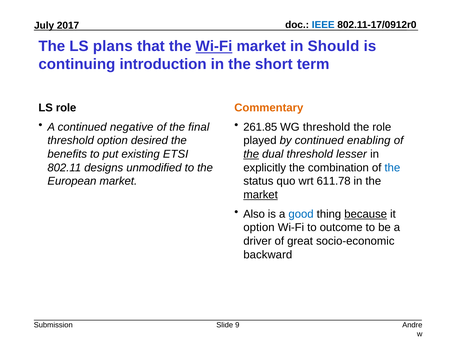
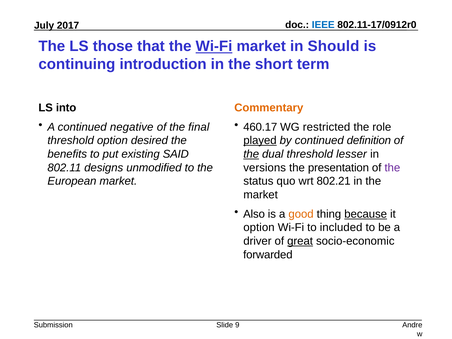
plans: plans -> those (113, 46)
LS role: role -> into (66, 108)
261.85: 261.85 -> 460.17 (260, 127)
WG threshold: threshold -> restricted (327, 127)
played underline: none -> present (260, 141)
enabling: enabling -> definition (369, 141)
ETSI: ETSI -> SAID (176, 154)
explicitly: explicitly -> versions (265, 168)
combination: combination -> presentation (338, 168)
the colour: blue -> purple (392, 168)
611.78: 611.78 -> 802.21 (334, 181)
market underline: present -> none (261, 195)
good colour: blue -> orange (301, 214)
outcome: outcome -> included (341, 228)
great underline: none -> present (300, 241)
backward: backward -> forwarded (268, 255)
